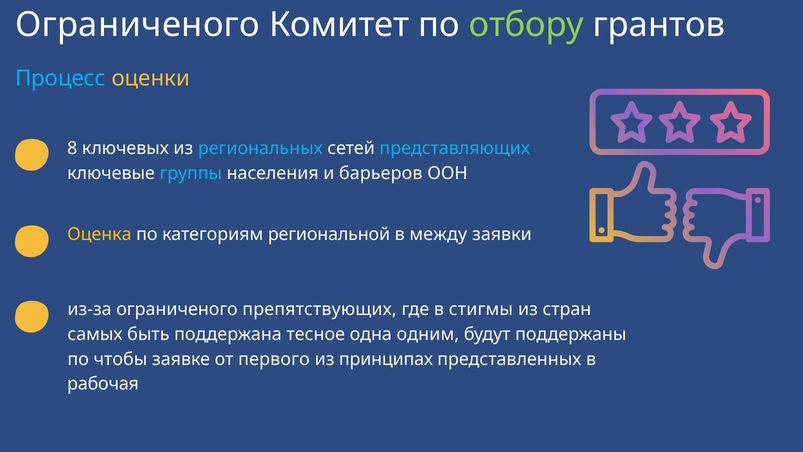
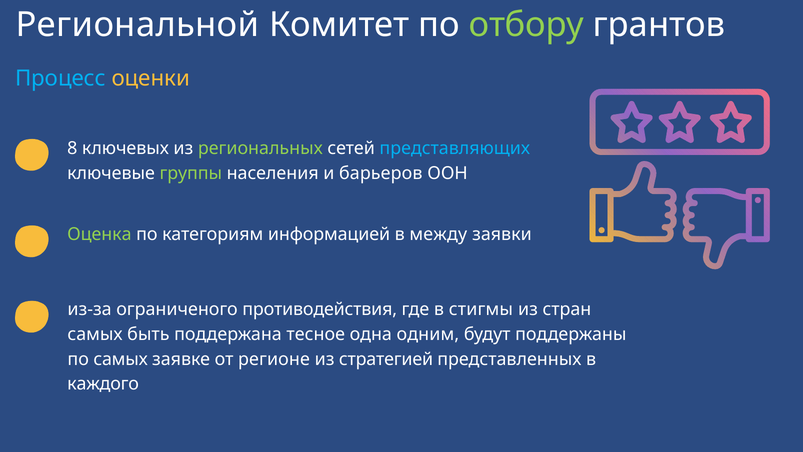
Ограниченого: Ограниченого -> Региональной (137, 25)
региональных colour: light blue -> light green (260, 148)
группы colour: light blue -> light green (191, 173)
Оценка colour: yellow -> light green (99, 234)
региональной: региональной -> информацией (329, 234)
препятствующих: препятствующих -> противодействия (320, 309)
по чтобы: чтобы -> самых (121, 359)
первого: первого -> регионе (274, 359)
принципах: принципах -> стратегией (386, 359)
рабочая: рабочая -> каждого (103, 384)
